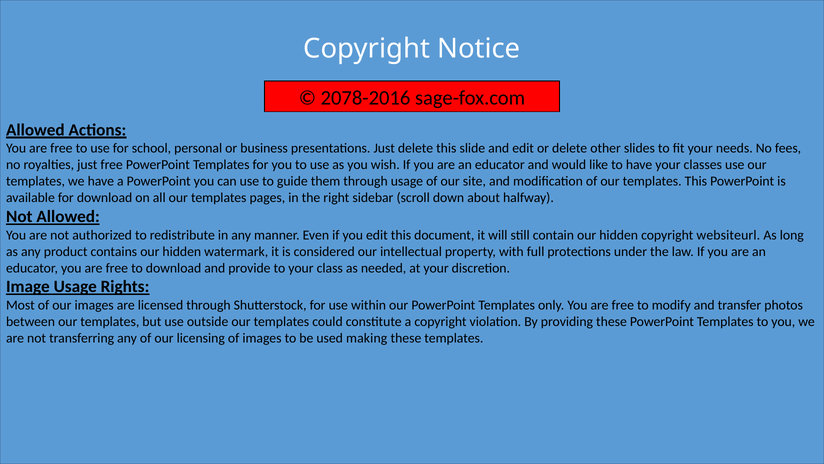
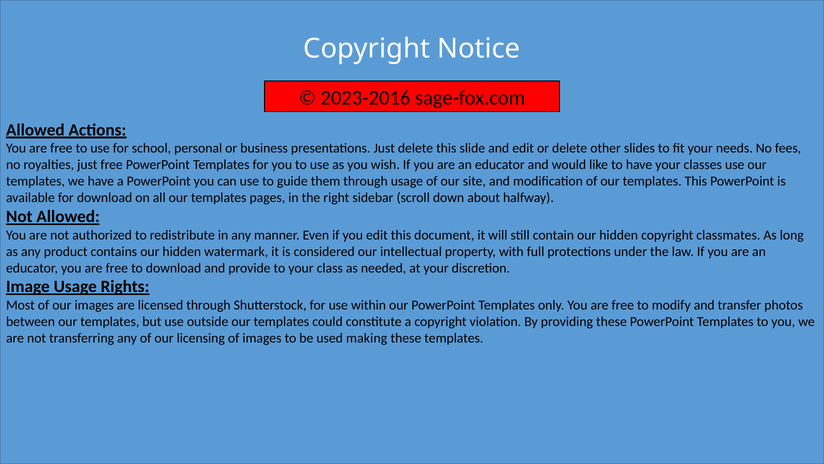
2078-2016: 2078-2016 -> 2023-2016 (365, 98)
websiteurl: websiteurl -> classmates (728, 235)
